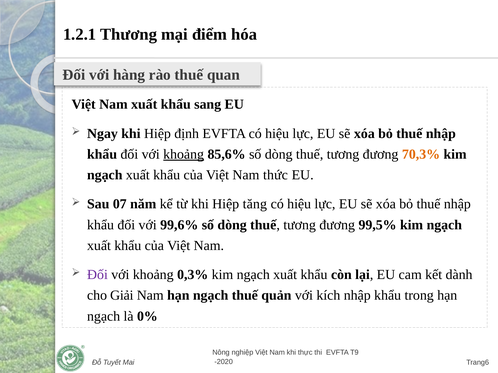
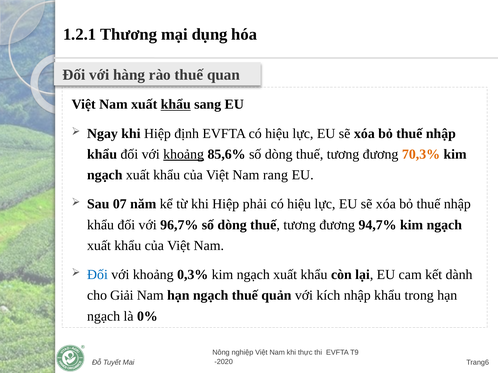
điểm: điểm -> dụng (210, 34)
khẩu underline: none -> present (176, 105)
thức: thức -> rang (275, 175)
tăng: tăng -> phải (255, 204)
99,6%: 99,6% -> 96,7% (179, 225)
99,5%: 99,5% -> 94,7% (378, 225)
Đối colour: purple -> blue (97, 275)
